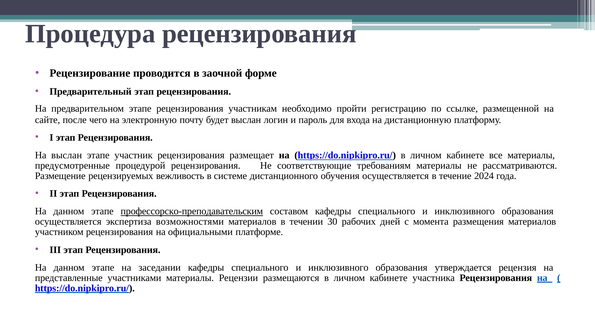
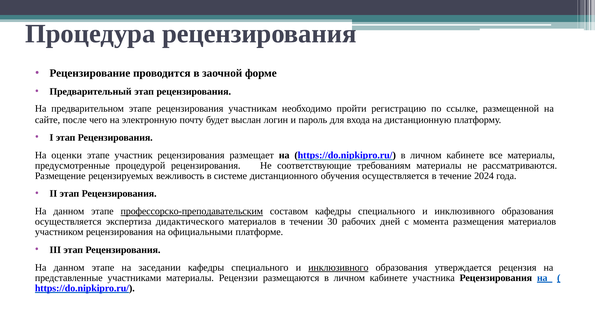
На выслан: выслан -> оценки (67, 156)
возможностями: возможностями -> дидактического (190, 222)
инклюзивного underline: none -> present (338, 268)
